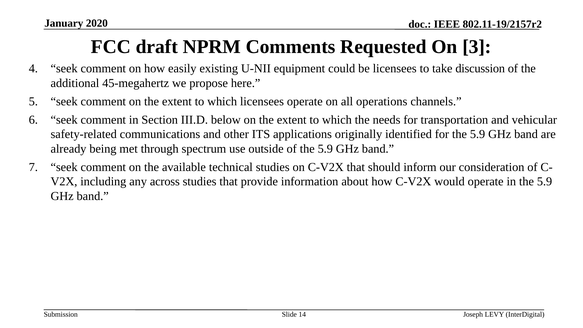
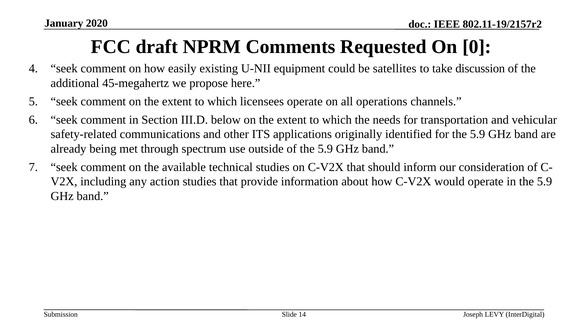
3: 3 -> 0 (477, 47)
be licensees: licensees -> satellites (395, 69)
across: across -> action (165, 182)
